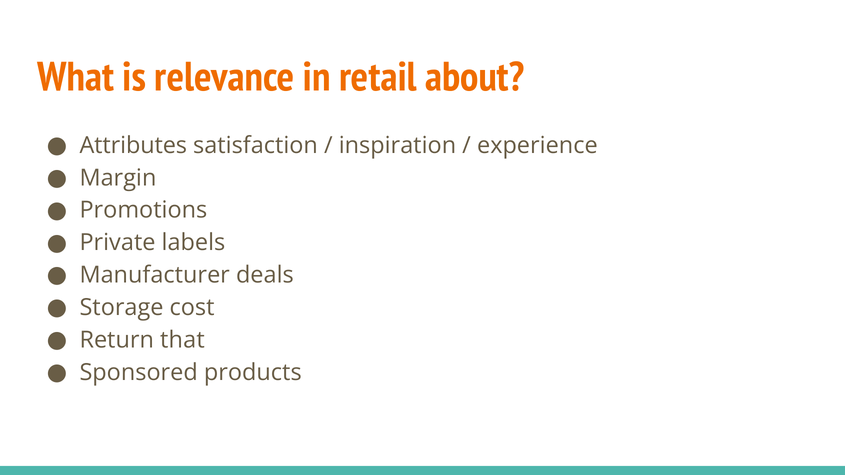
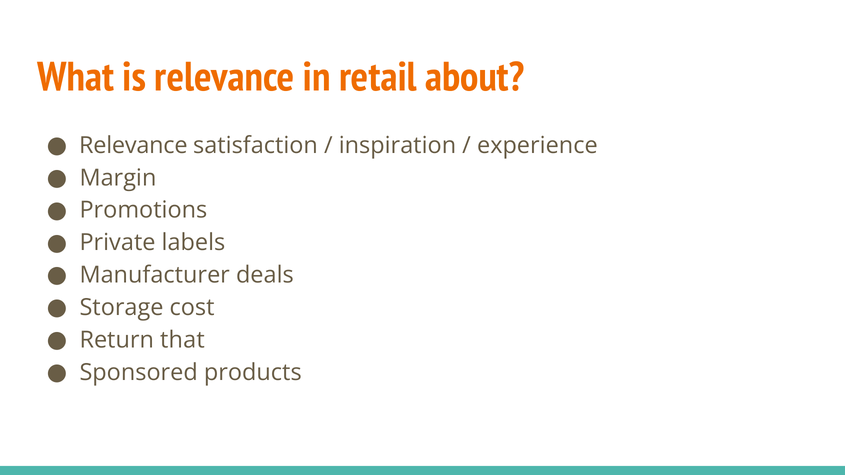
Attributes: Attributes -> Relevance (133, 145)
